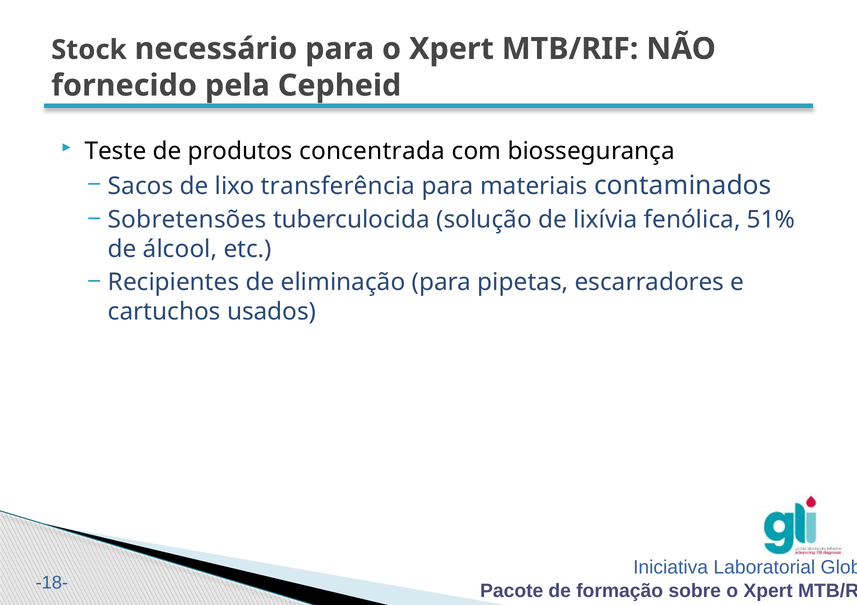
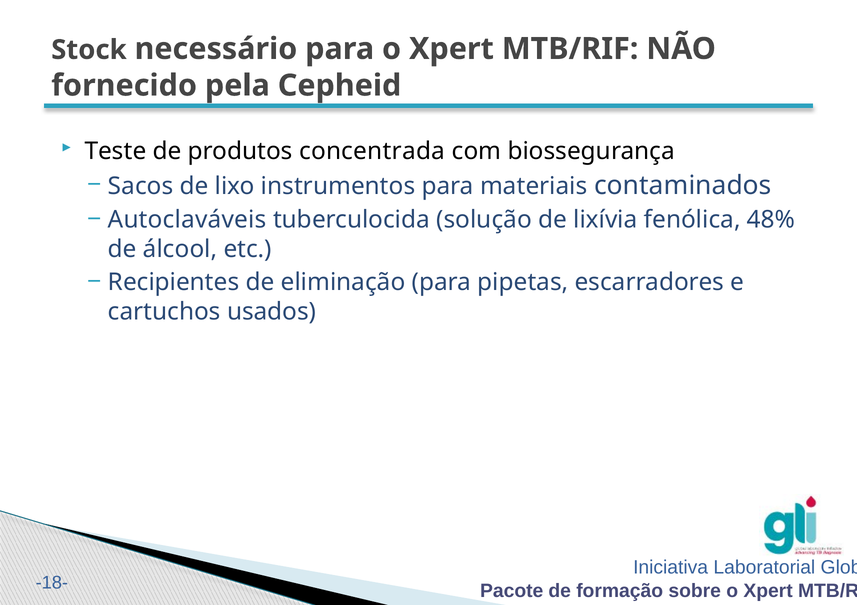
transferência: transferência -> instrumentos (338, 186)
Sobretensões: Sobretensões -> Autoclaváveis (187, 220)
51%: 51% -> 48% (771, 220)
